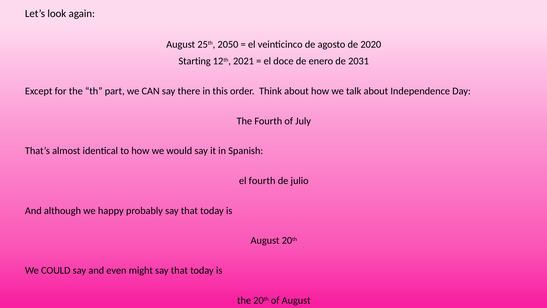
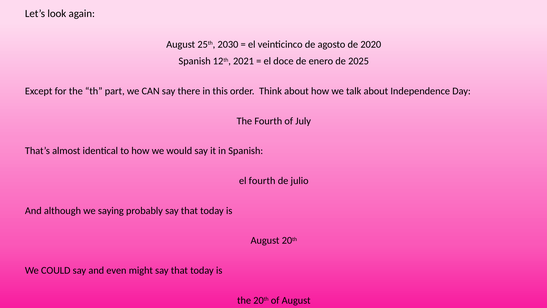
2050: 2050 -> 2030 (228, 44)
Starting: Starting -> Spanish (195, 61)
2031: 2031 -> 2025 (359, 61)
happy: happy -> saying (111, 210)
